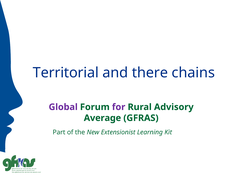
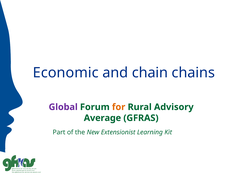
Territorial: Territorial -> Economic (66, 73)
there: there -> chain (150, 73)
for colour: purple -> orange (119, 107)
